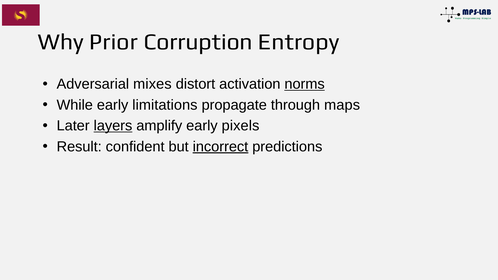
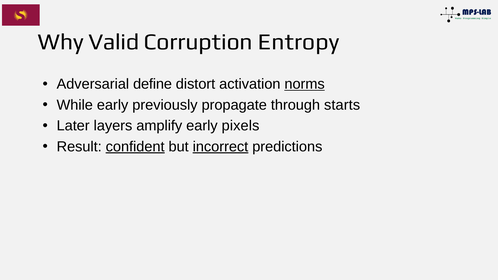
Prior: Prior -> Valid (114, 42)
mixes: mixes -> define (153, 84)
limitations: limitations -> previously (165, 105)
maps: maps -> starts (342, 105)
layers underline: present -> none (113, 126)
confident underline: none -> present (135, 147)
